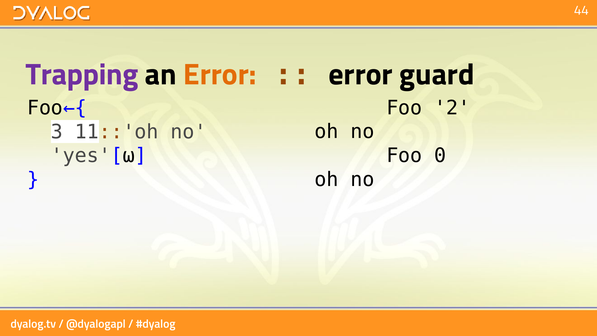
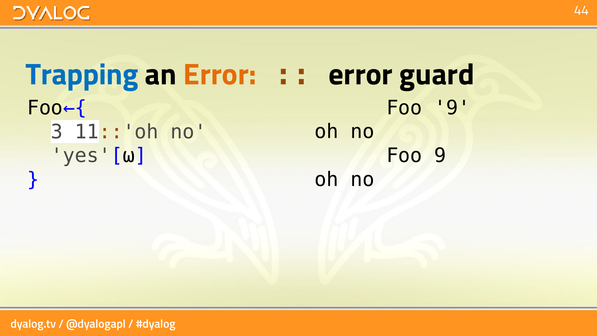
Trapping colour: purple -> blue (82, 75)
2: 2 -> 9 (452, 108)
0: 0 -> 9 (440, 156)
